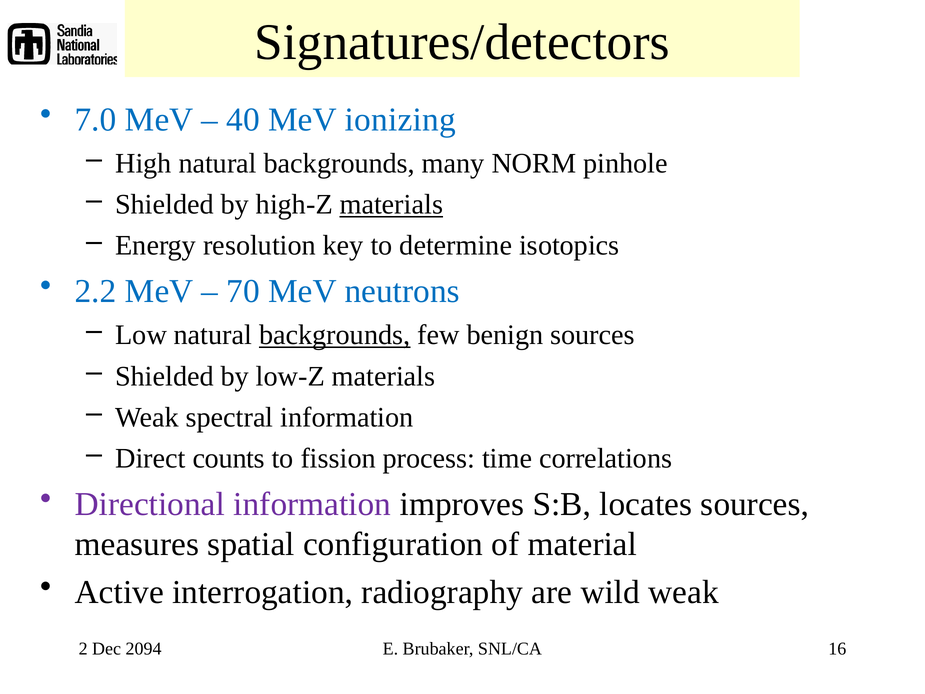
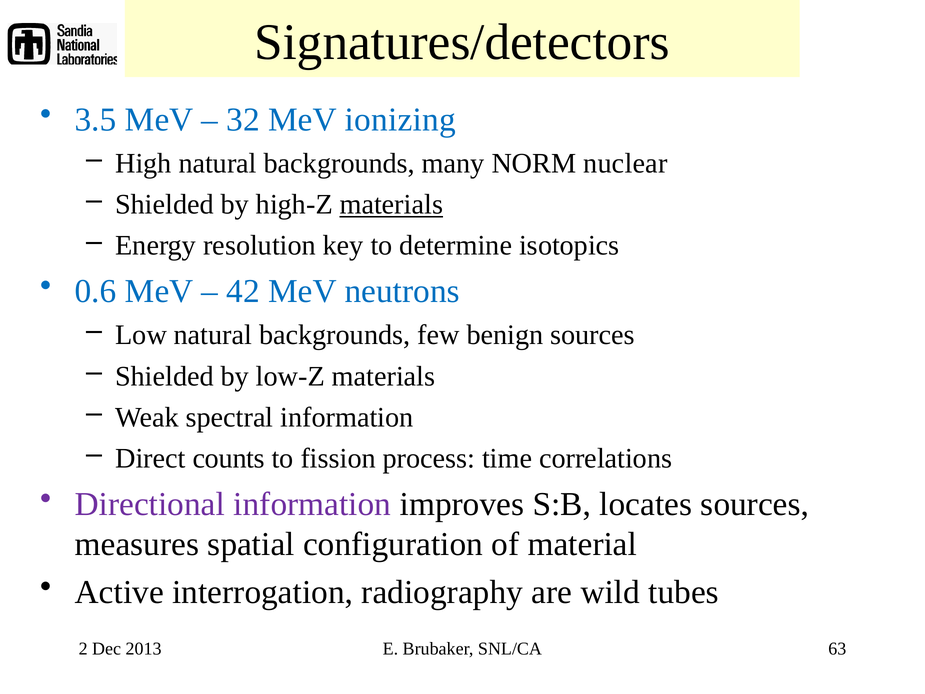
7.0: 7.0 -> 3.5 (96, 119)
40: 40 -> 32 (243, 119)
pinhole: pinhole -> nuclear (625, 163)
2.2: 2.2 -> 0.6 (96, 291)
70: 70 -> 42 (243, 291)
backgrounds underline: present -> none (335, 335)
wild weak: weak -> tubes (684, 592)
2094: 2094 -> 2013 (144, 649)
16: 16 -> 63 (837, 649)
